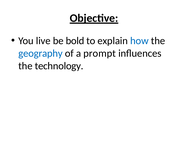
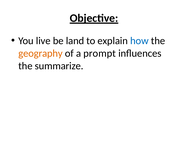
bold: bold -> land (75, 41)
geography colour: blue -> orange (41, 53)
technology: technology -> summarize (59, 66)
